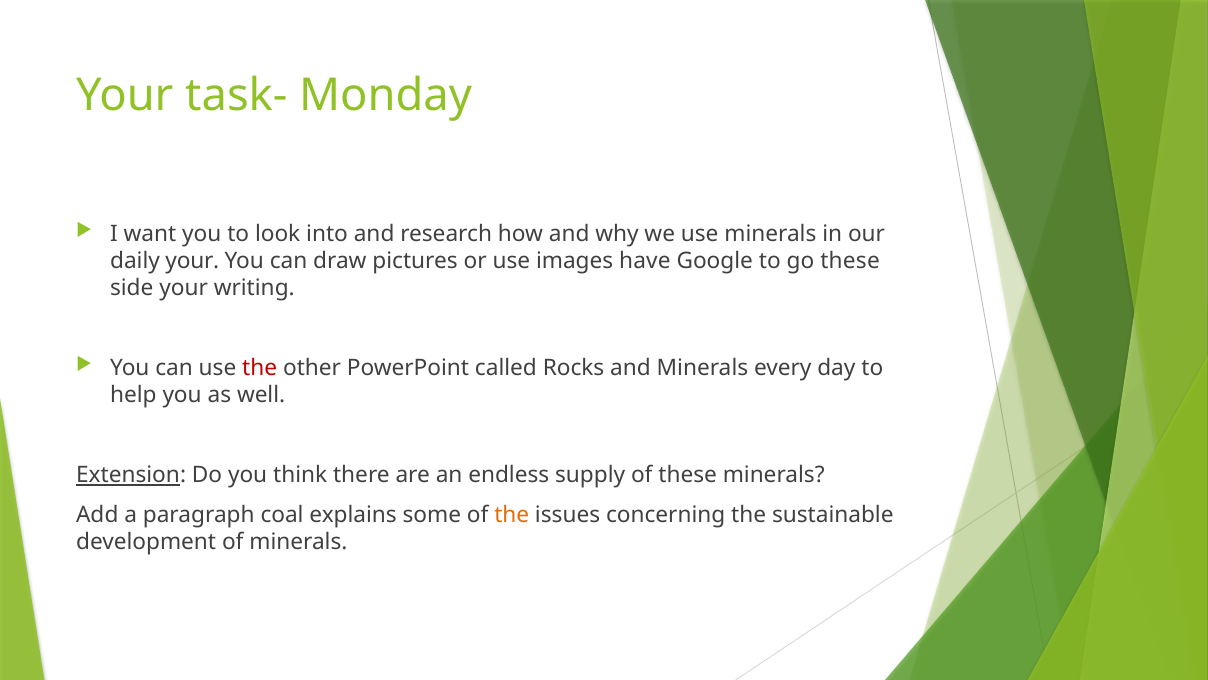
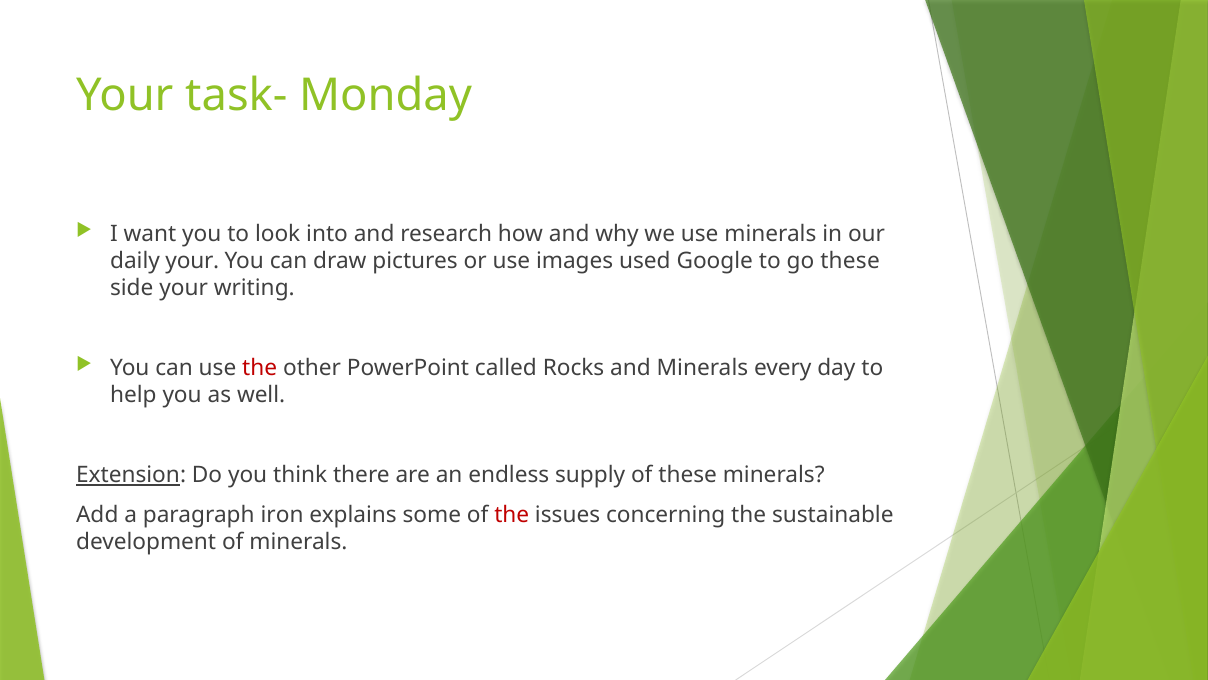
have: have -> used (645, 261)
coal: coal -> iron (282, 514)
the colour: orange -> red (512, 514)
